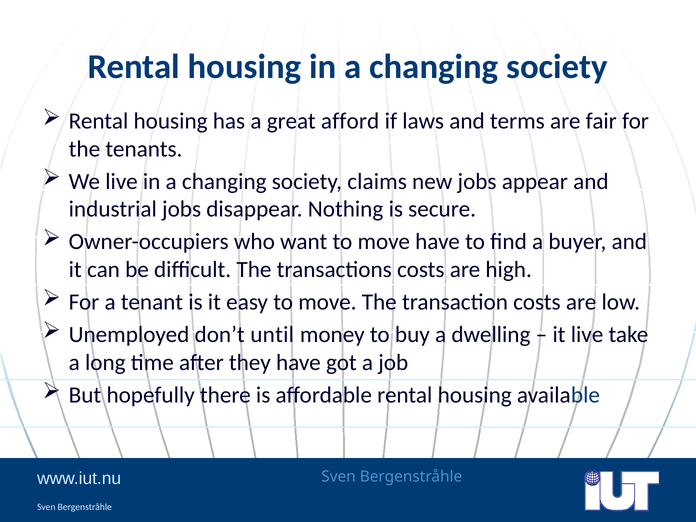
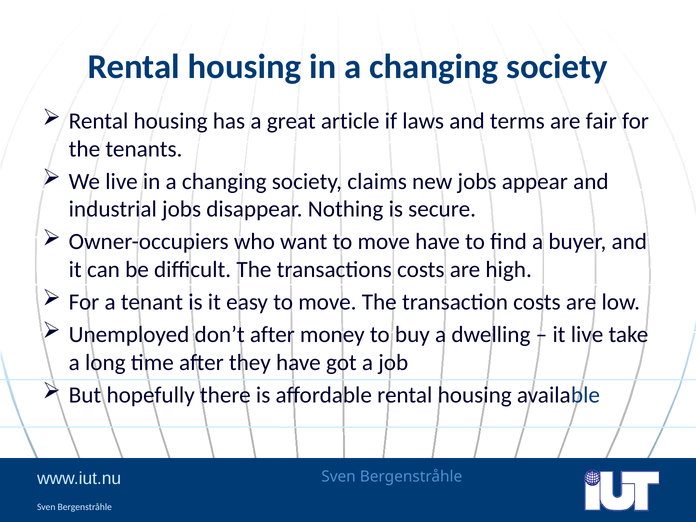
afford: afford -> article (350, 121)
don’t until: until -> after (272, 335)
